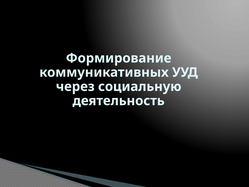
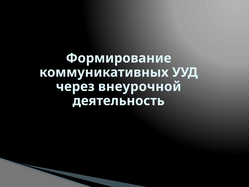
социальную: социальную -> внеурочной (140, 86)
